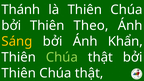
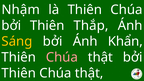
Thánh: Thánh -> Nhậm (21, 10)
Theo: Theo -> Thắp (91, 26)
Chúa colour: light green -> pink (62, 57)
